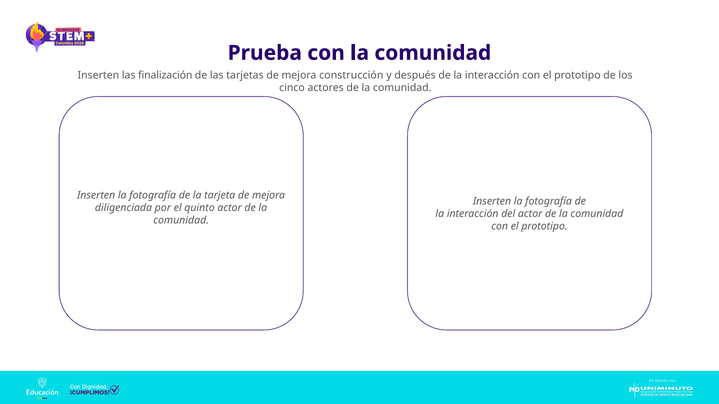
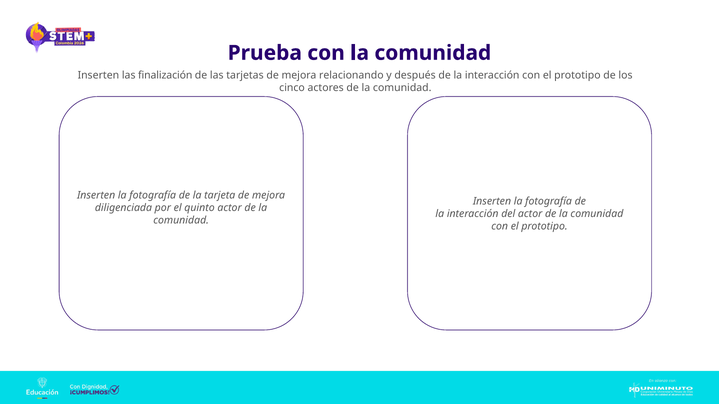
construcción: construcción -> relacionando (351, 75)
